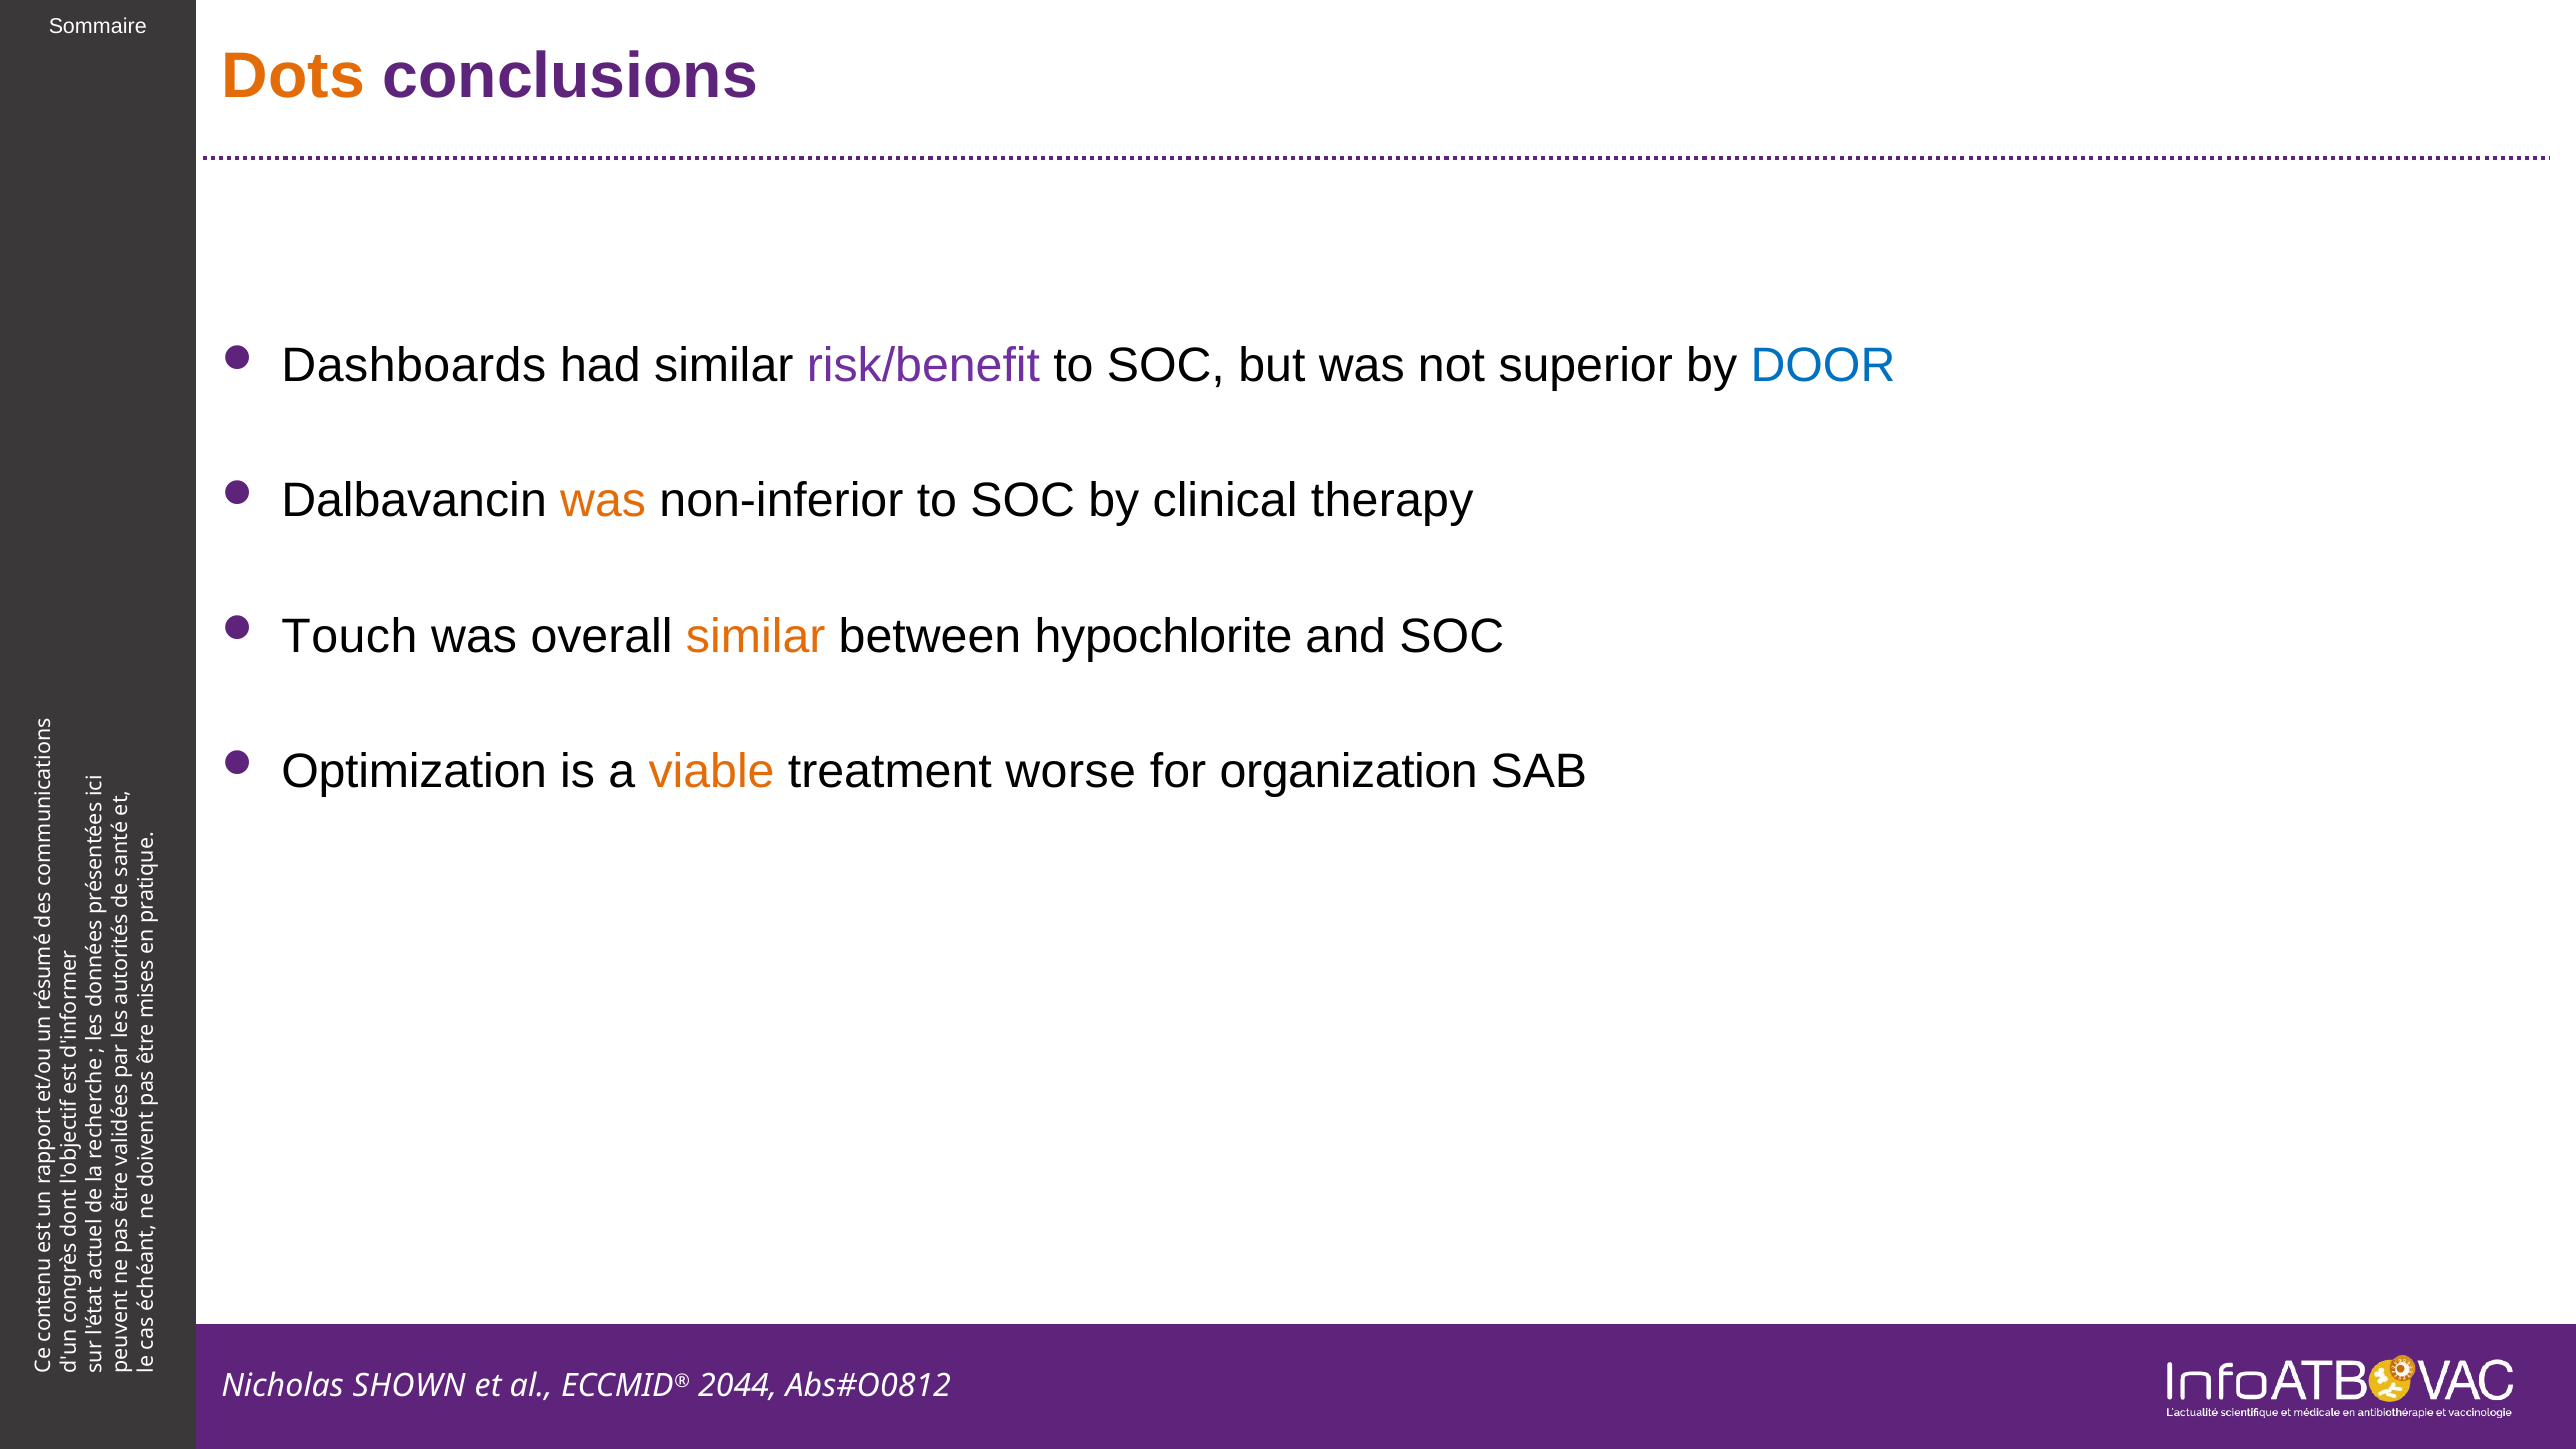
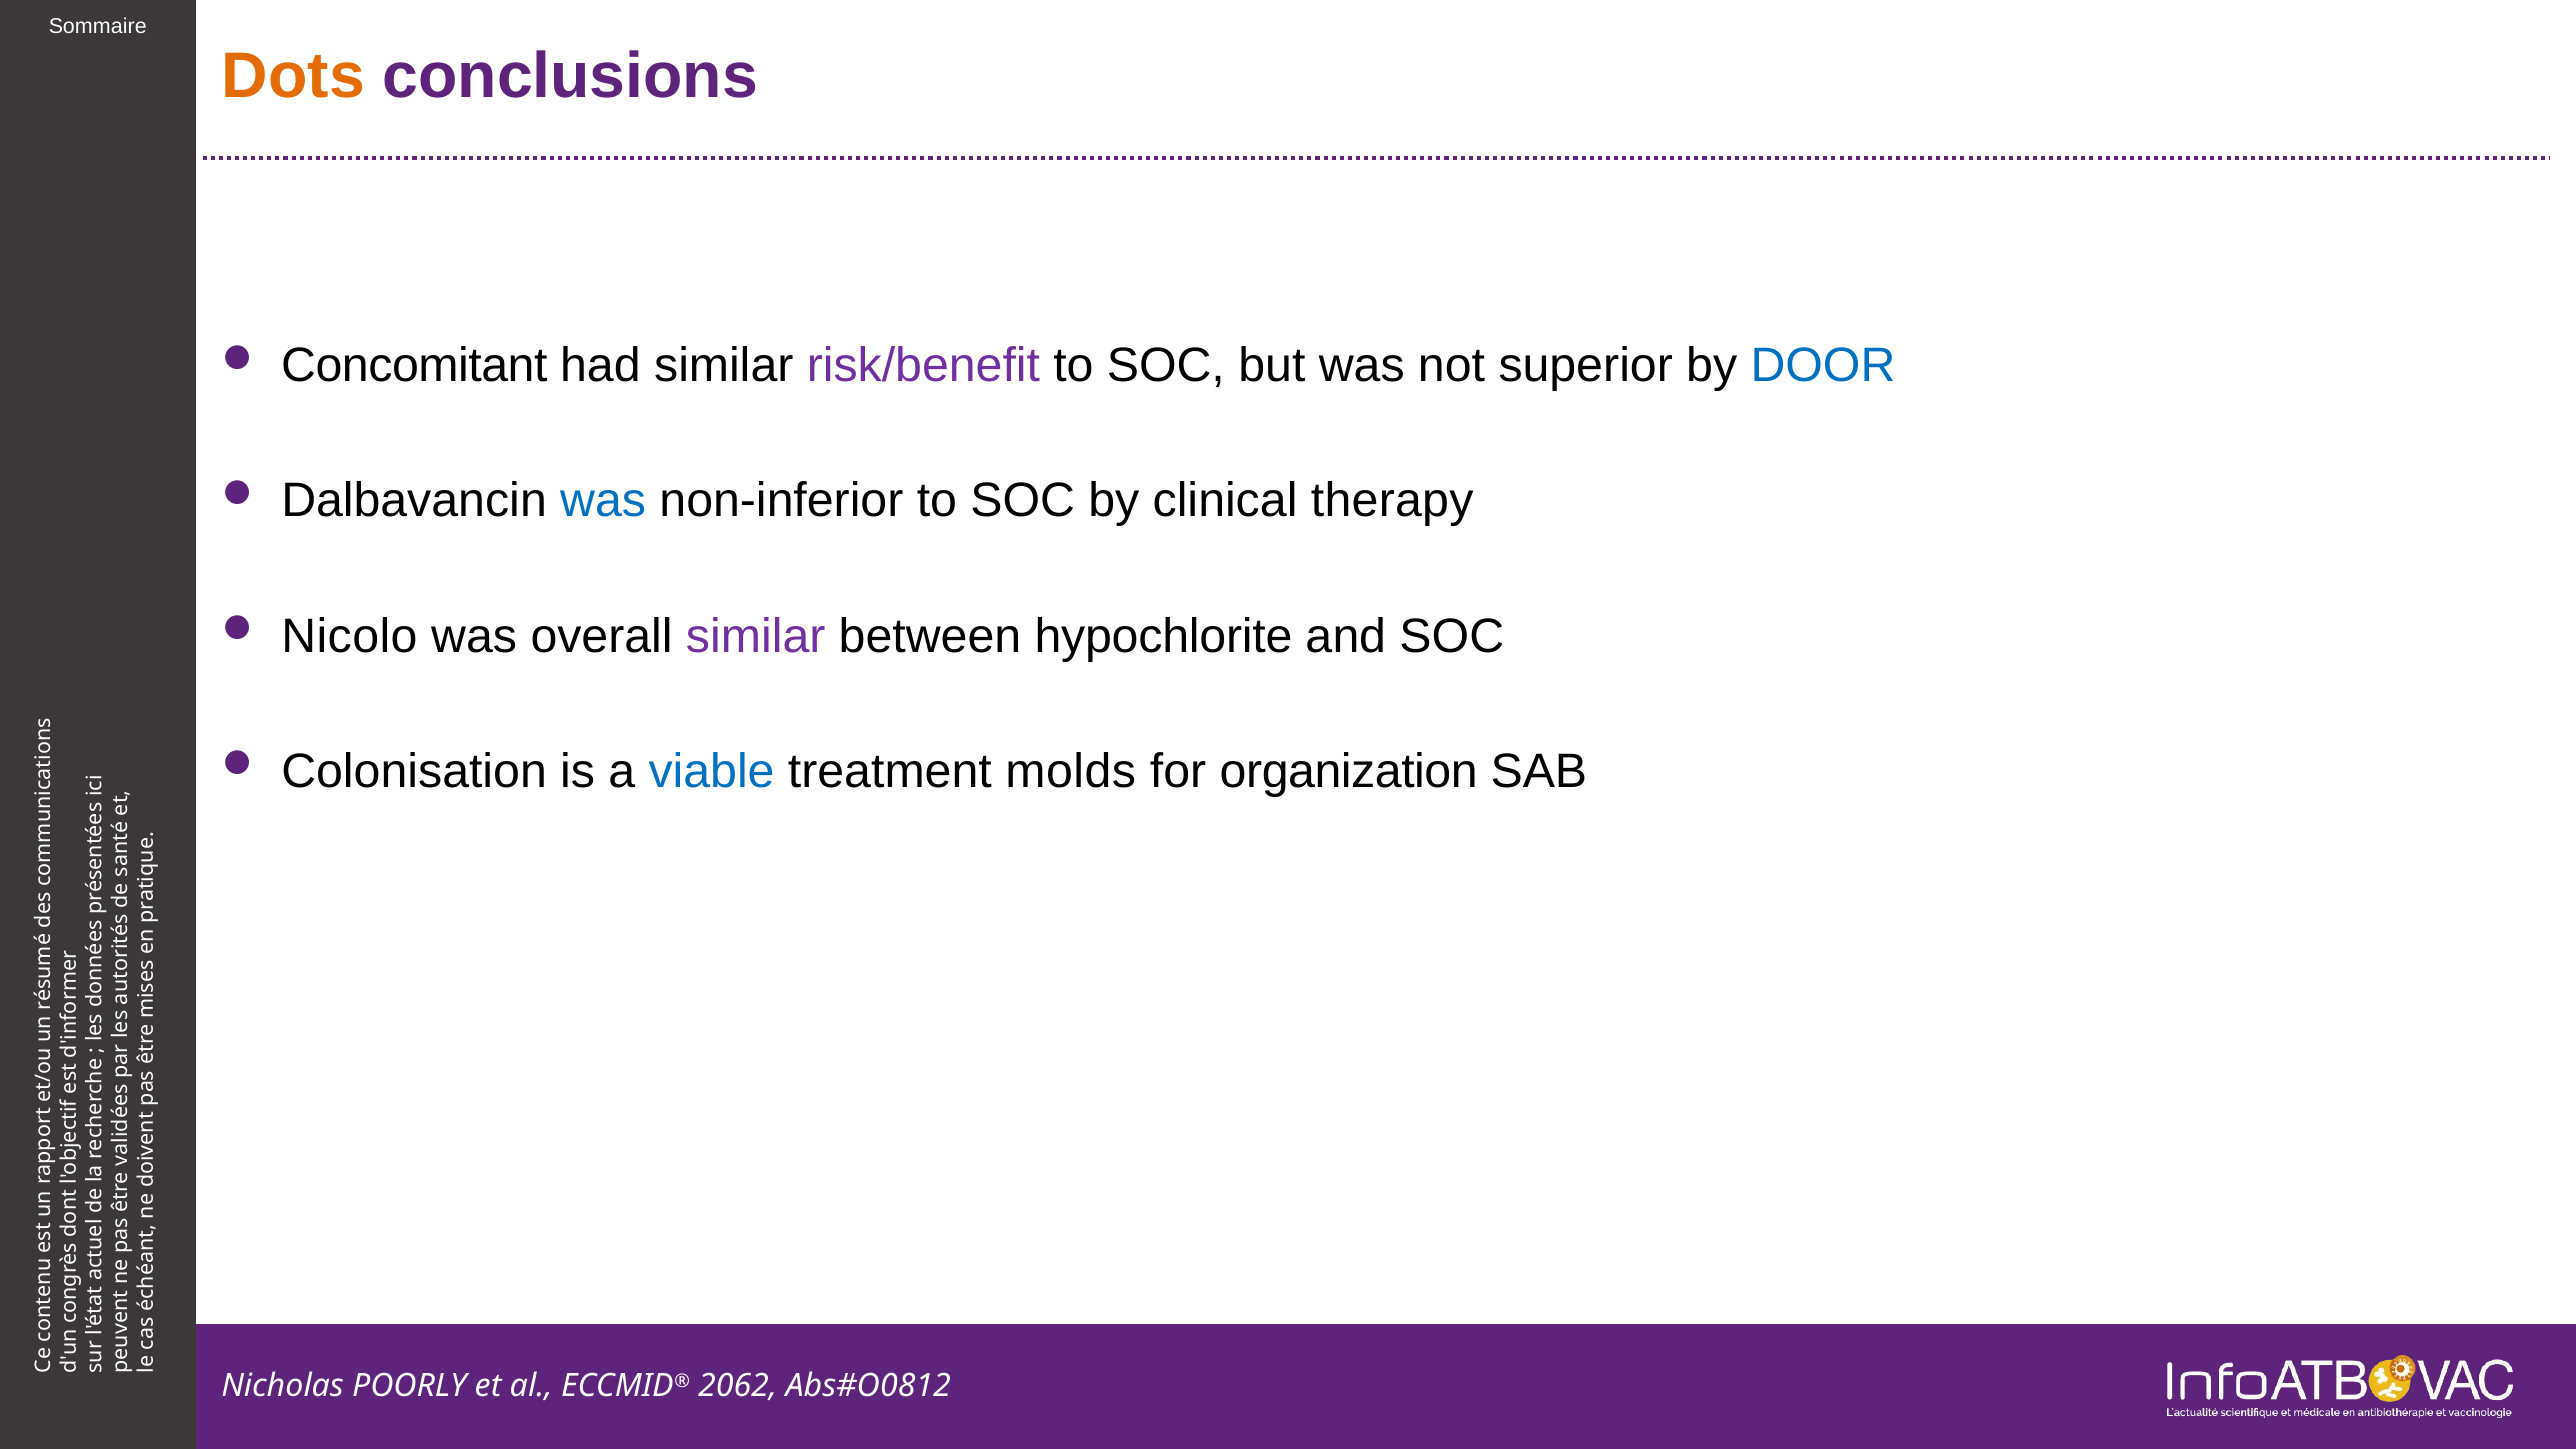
Dashboards: Dashboards -> Concomitant (414, 366)
was colour: orange -> blue (603, 501)
Touch: Touch -> Nicolo (349, 636)
similar colour: orange -> purple (756, 636)
Optimization: Optimization -> Colonisation (414, 771)
viable colour: orange -> blue (712, 771)
worse: worse -> molds (1071, 771)
SHOWN: SHOWN -> POORLY (409, 1386)
2044: 2044 -> 2062 (738, 1386)
